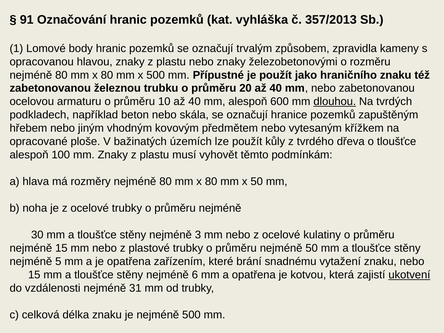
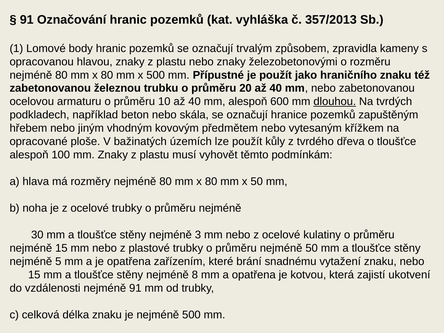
6: 6 -> 8 (195, 275)
ukotvení underline: present -> none (409, 275)
nejméně 31: 31 -> 91 (135, 288)
